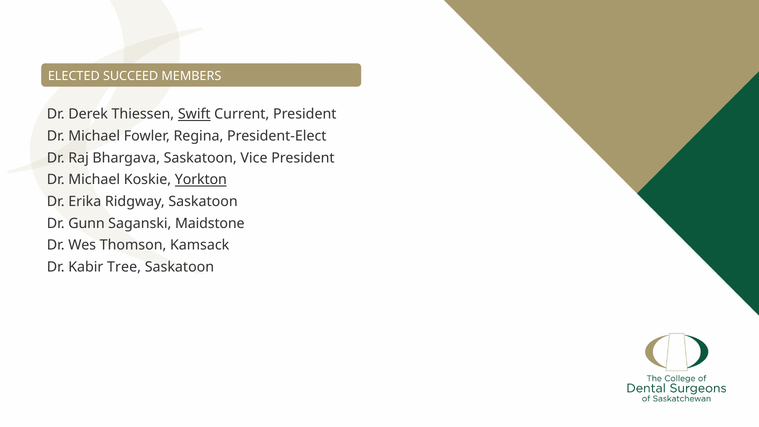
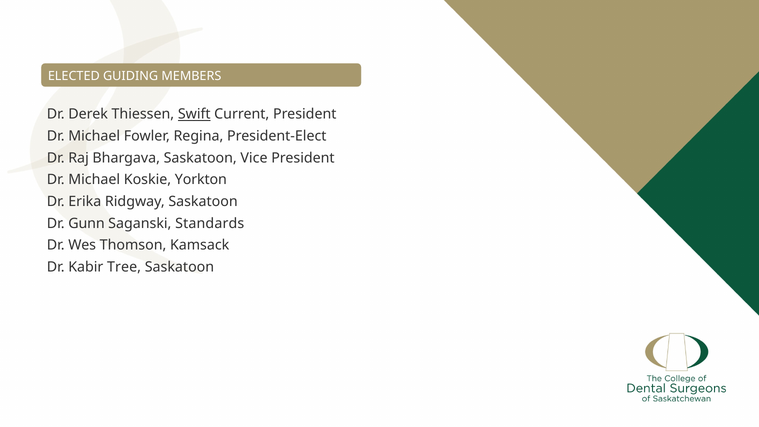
SUCCEED: SUCCEED -> GUIDING (131, 76)
Yorkton underline: present -> none (201, 180)
Maidstone: Maidstone -> Standards (210, 223)
